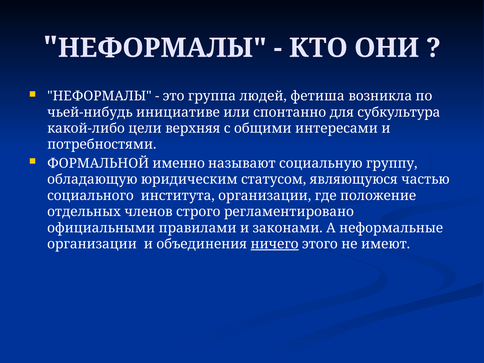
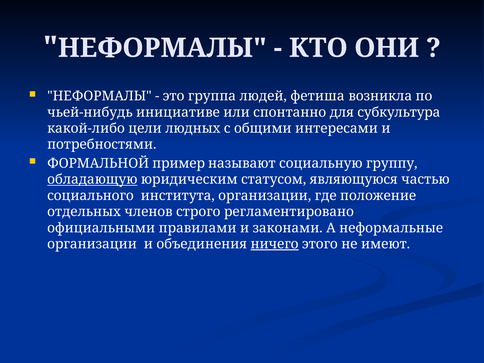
верхняя: верхняя -> людных (193, 128)
именно: именно -> пример (179, 163)
обладающую underline: none -> present (92, 180)
